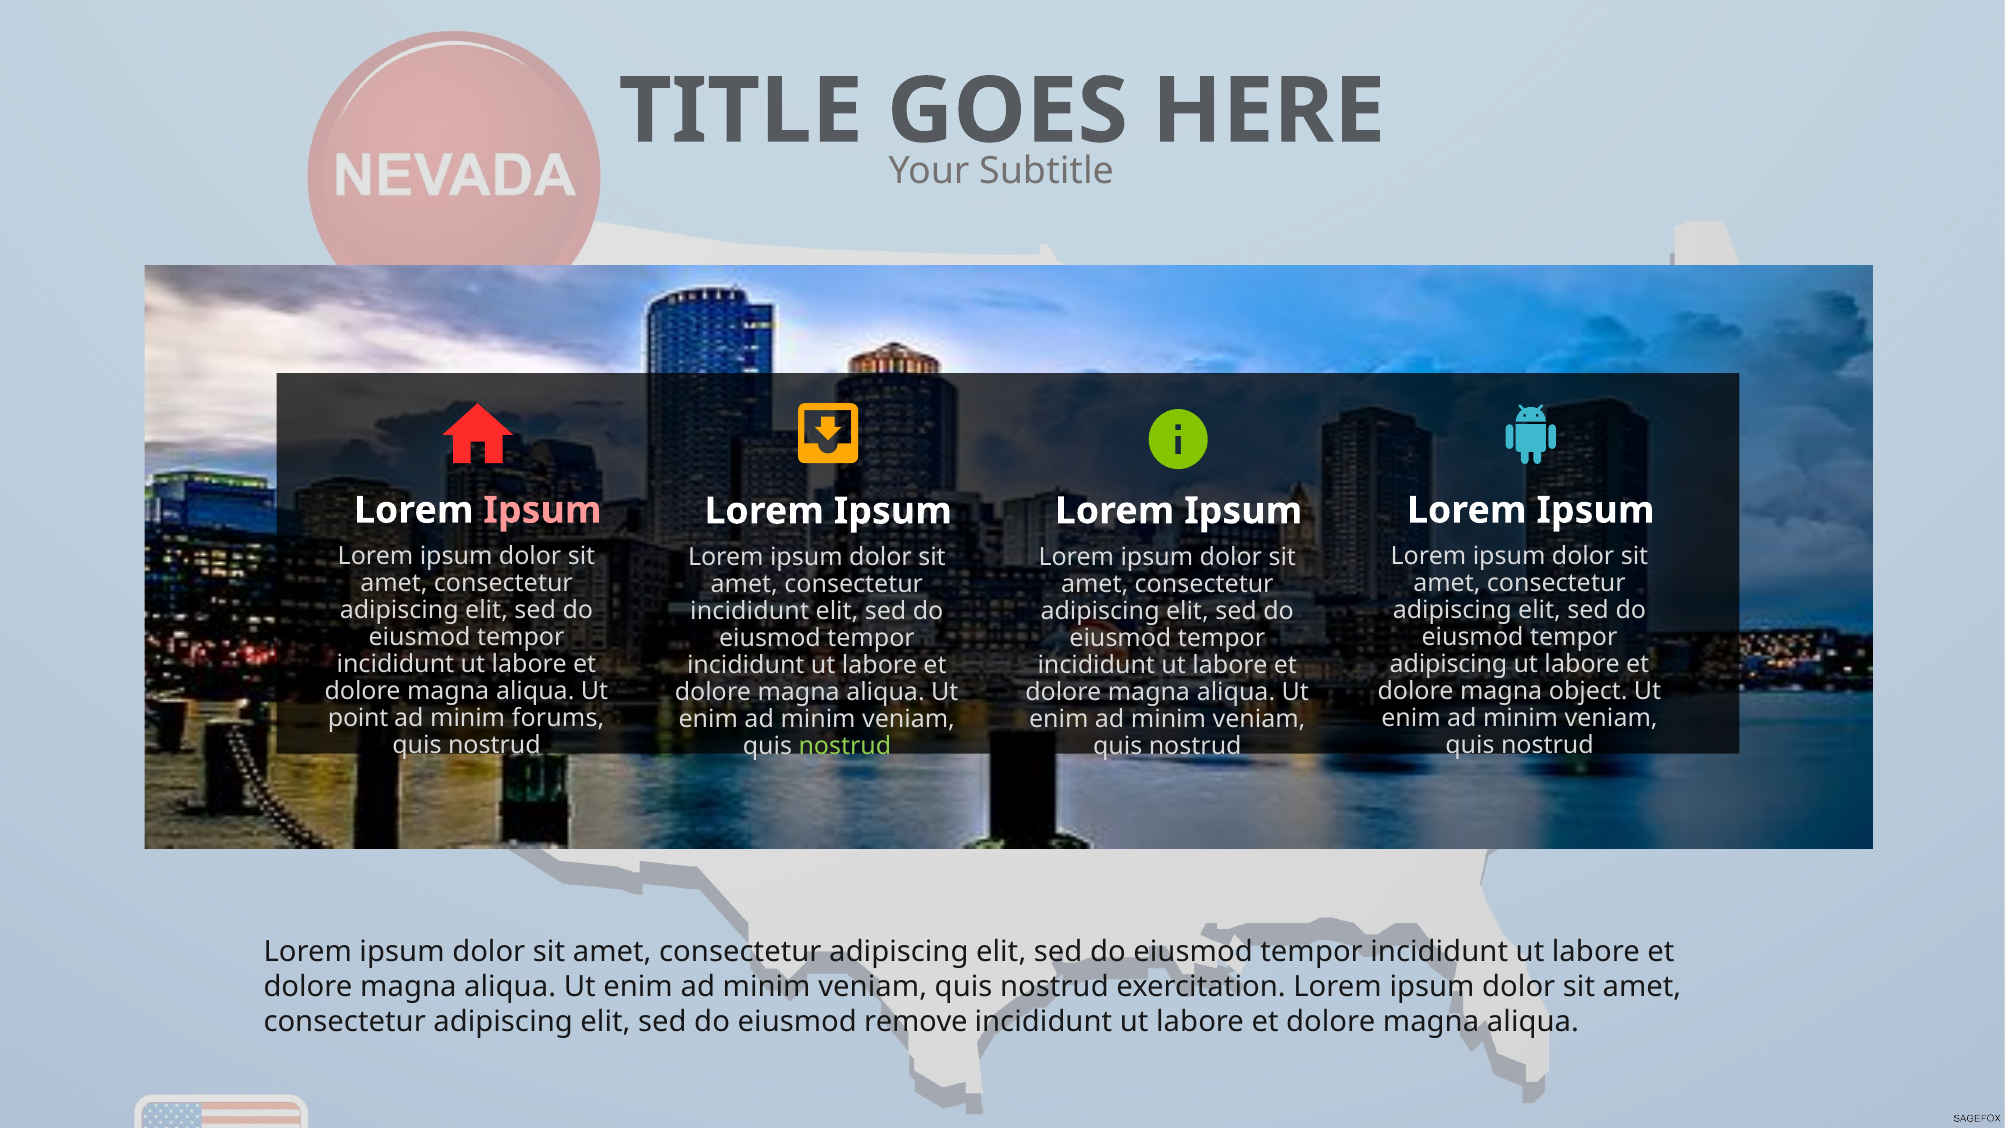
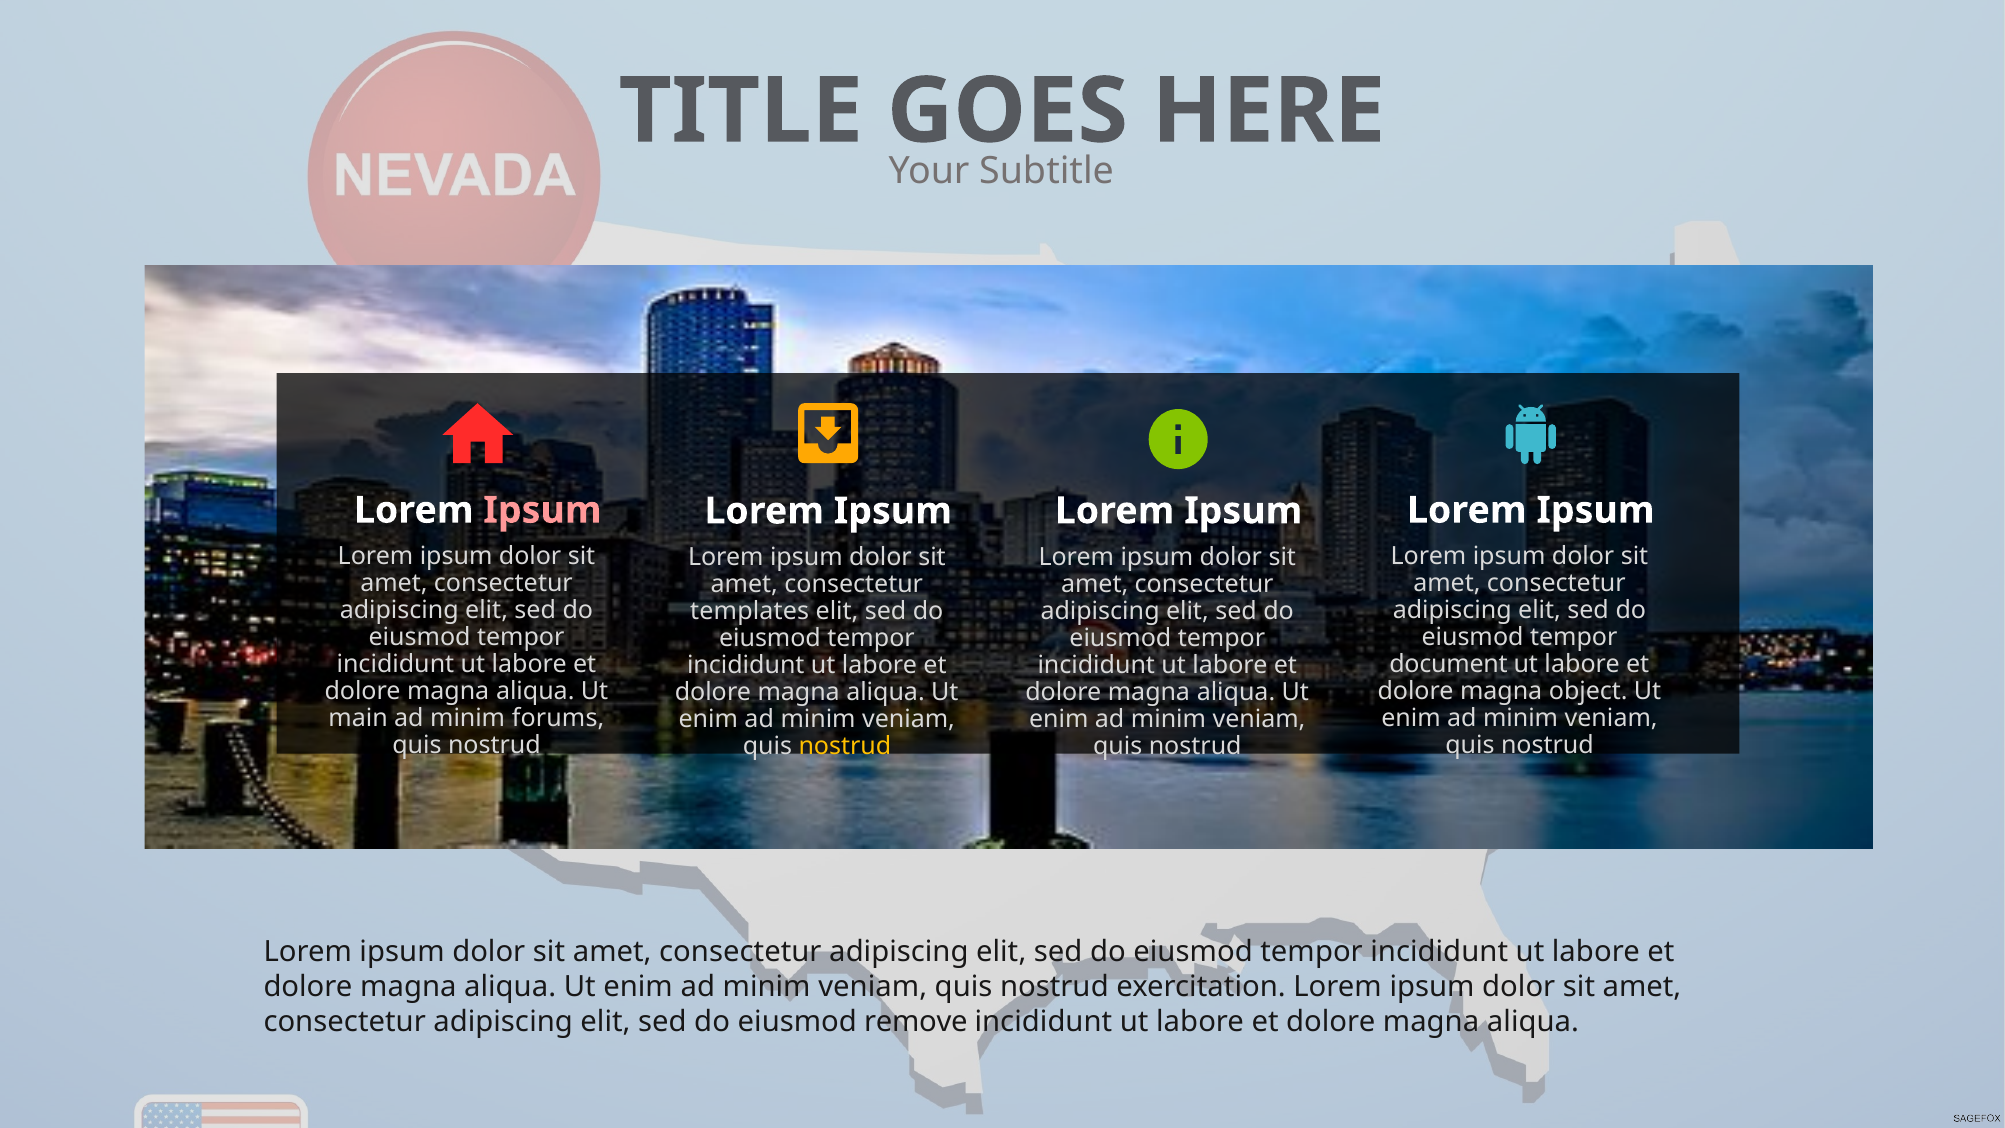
incididunt: incididunt -> templates (750, 611)
adipiscing: adipiscing -> document (1448, 664)
point: point -> main (358, 719)
nostrud colour: light green -> yellow (845, 746)
